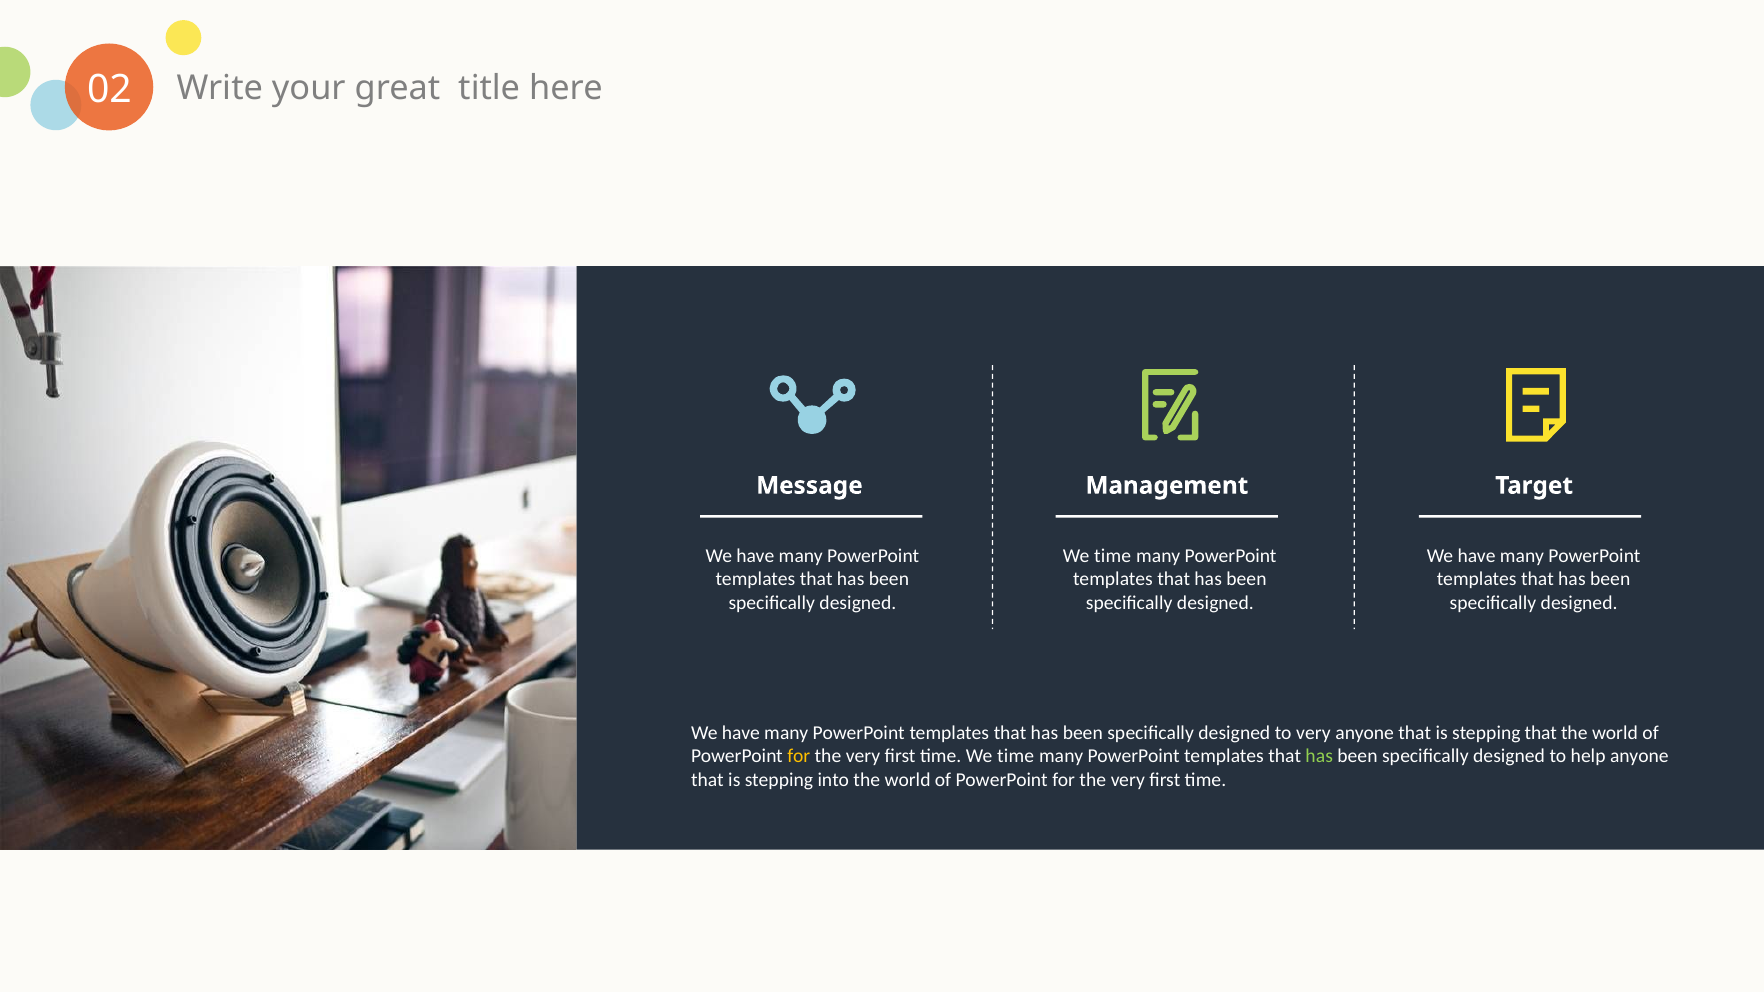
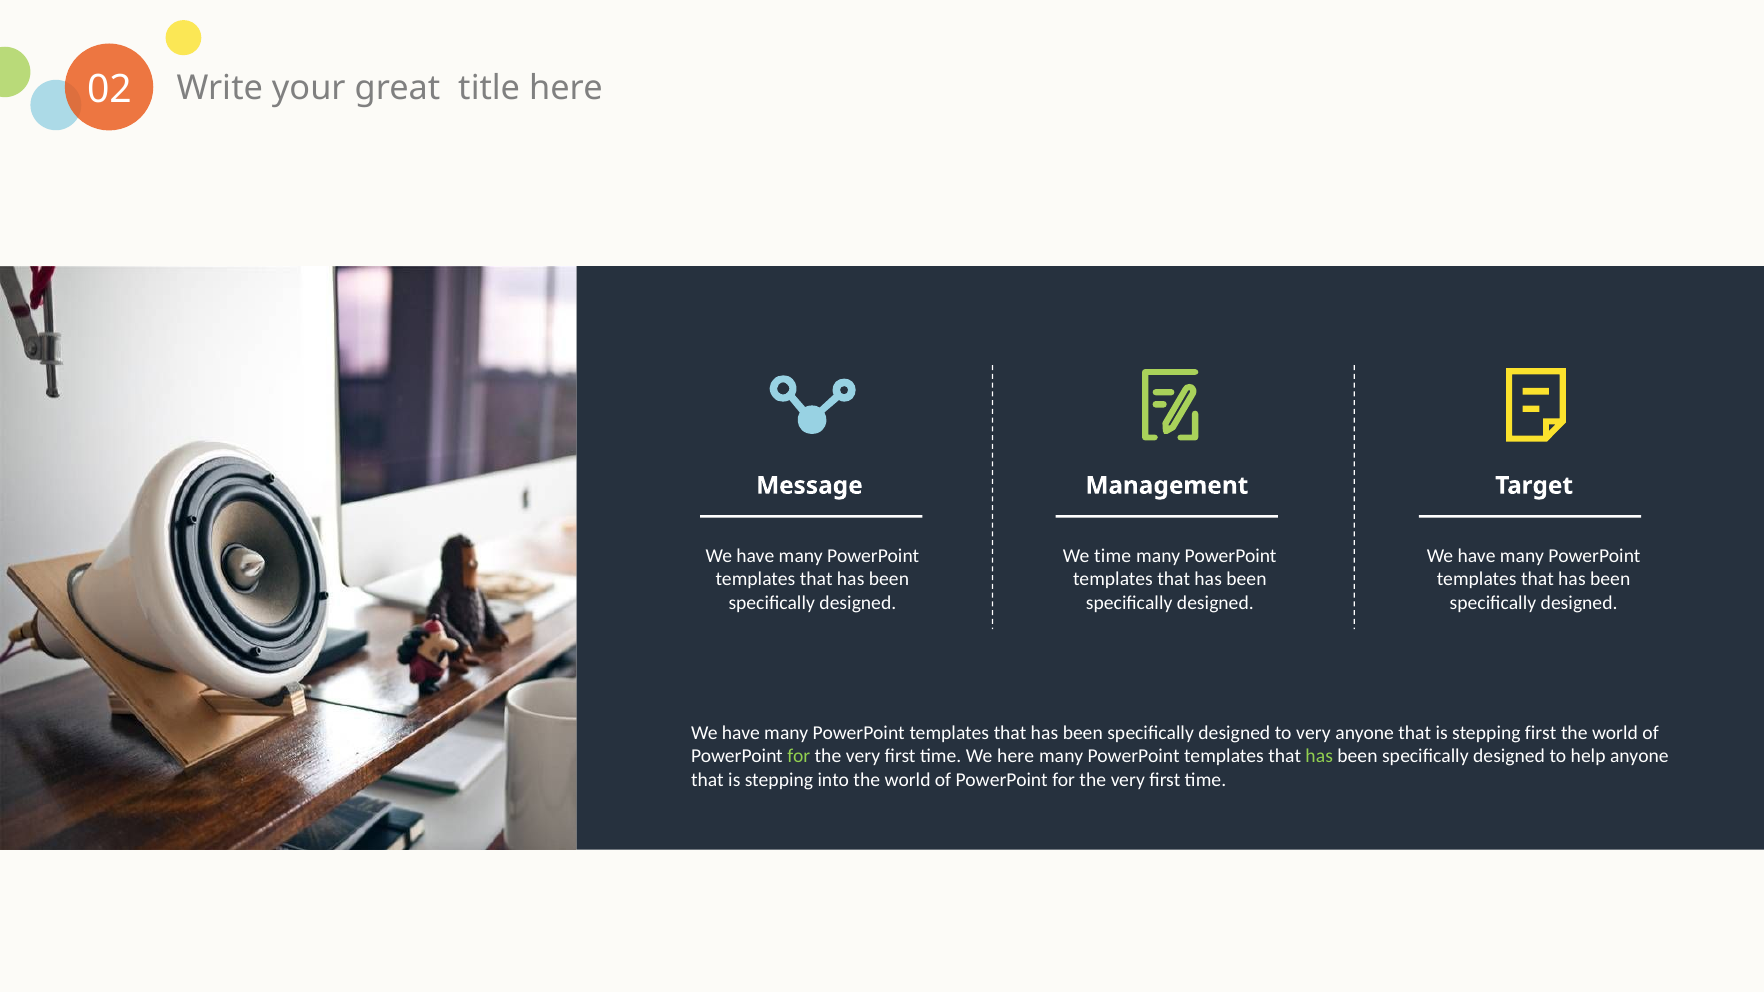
stepping that: that -> first (1541, 733)
for colour: yellow -> light green (799, 756)
time We time: time -> here (1016, 756)
